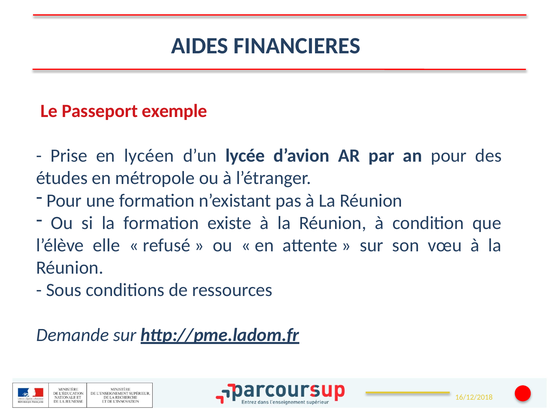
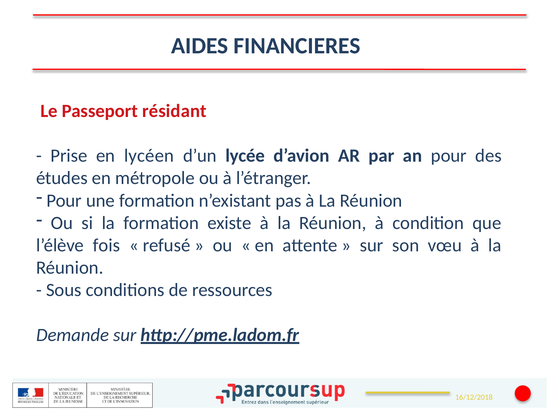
exemple: exemple -> résidant (174, 111)
elle: elle -> fois (106, 245)
